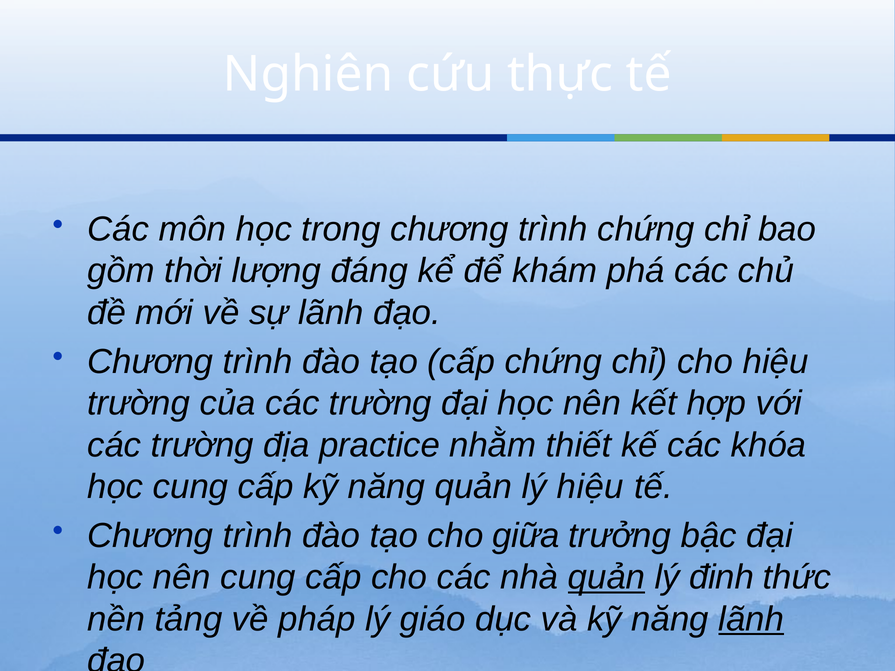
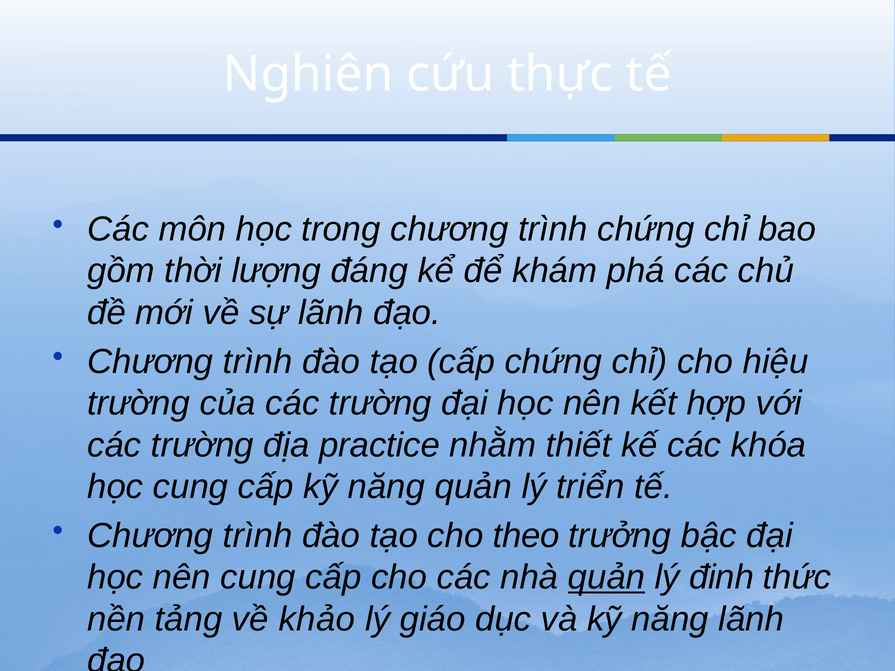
lý hiệu: hiệu -> triển (590, 487)
giữa: giữa -> theo (526, 536)
pháp: pháp -> khảo (317, 619)
lãnh underline: present -> none (751, 619)
